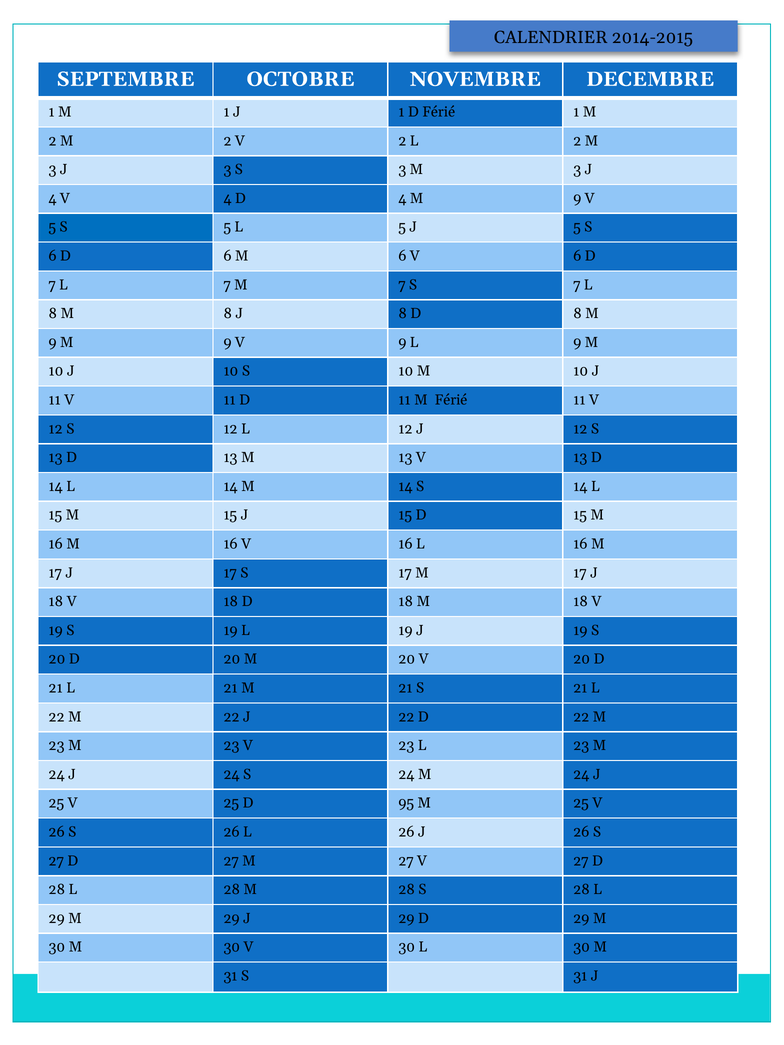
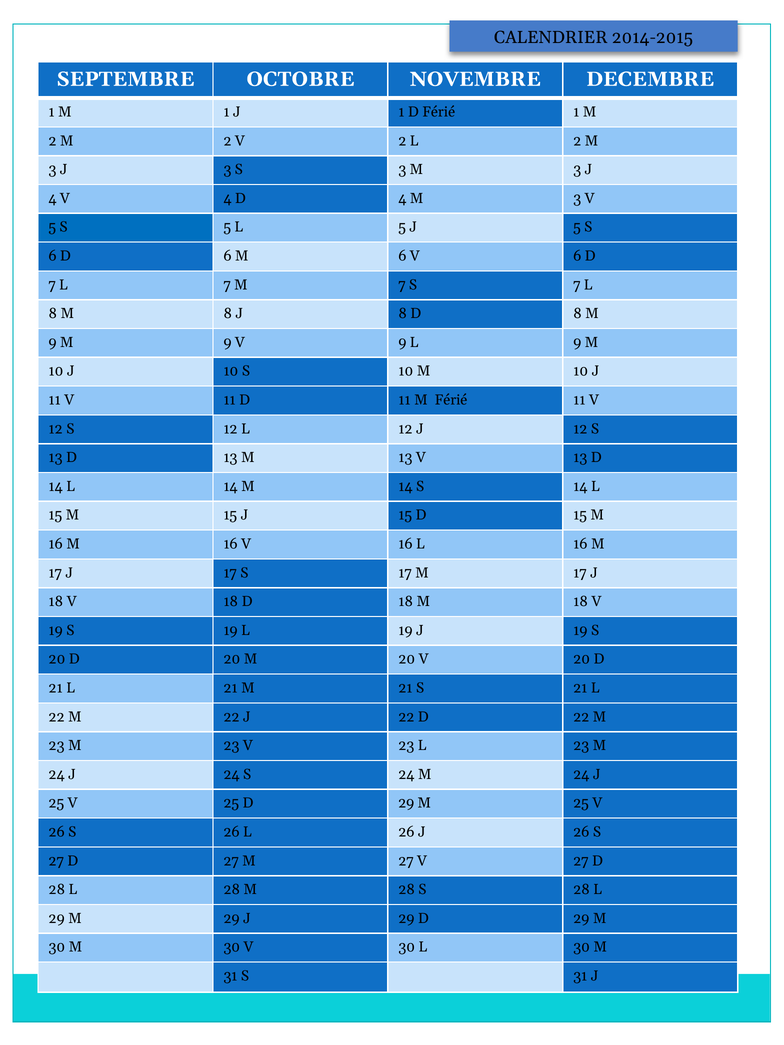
4 M 9: 9 -> 3 (577, 198)
25 D 95: 95 -> 29 (406, 803)
